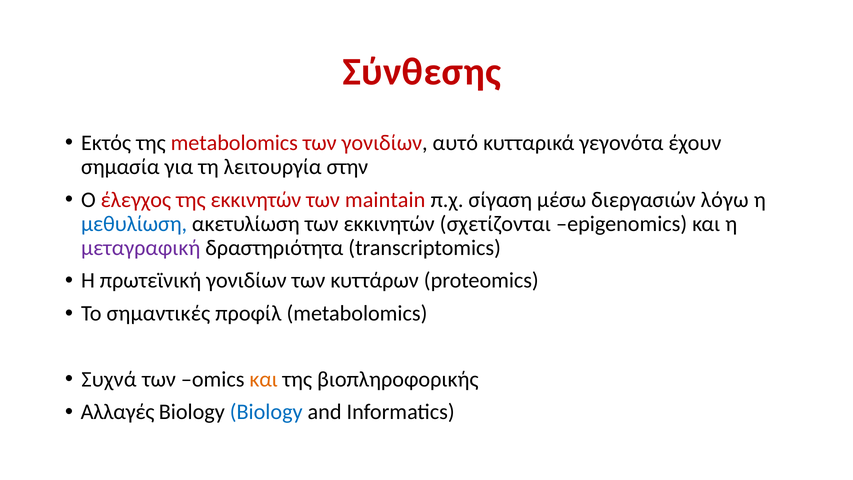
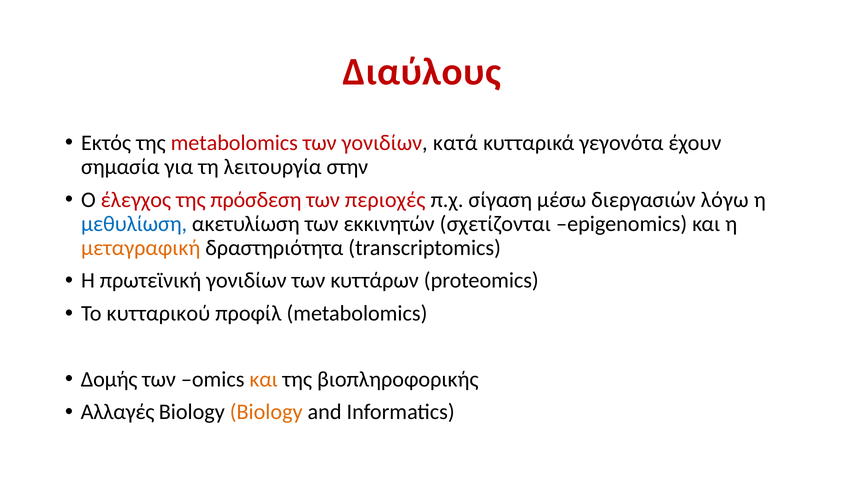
Σύνθεσης: Σύνθεσης -> Διαύλους (422, 72)
αυτό: αυτό -> κατά (455, 143)
της εκκινητών: εκκινητών -> πρόσδεση (256, 200)
maintain: maintain -> περιοχές (385, 200)
μεταγραφική colour: purple -> orange (141, 248)
σημαντικές: σημαντικές -> κυτταρικού (158, 313)
Συχνά: Συχνά -> Δομής (109, 379)
Biology colour: blue -> orange (266, 412)
